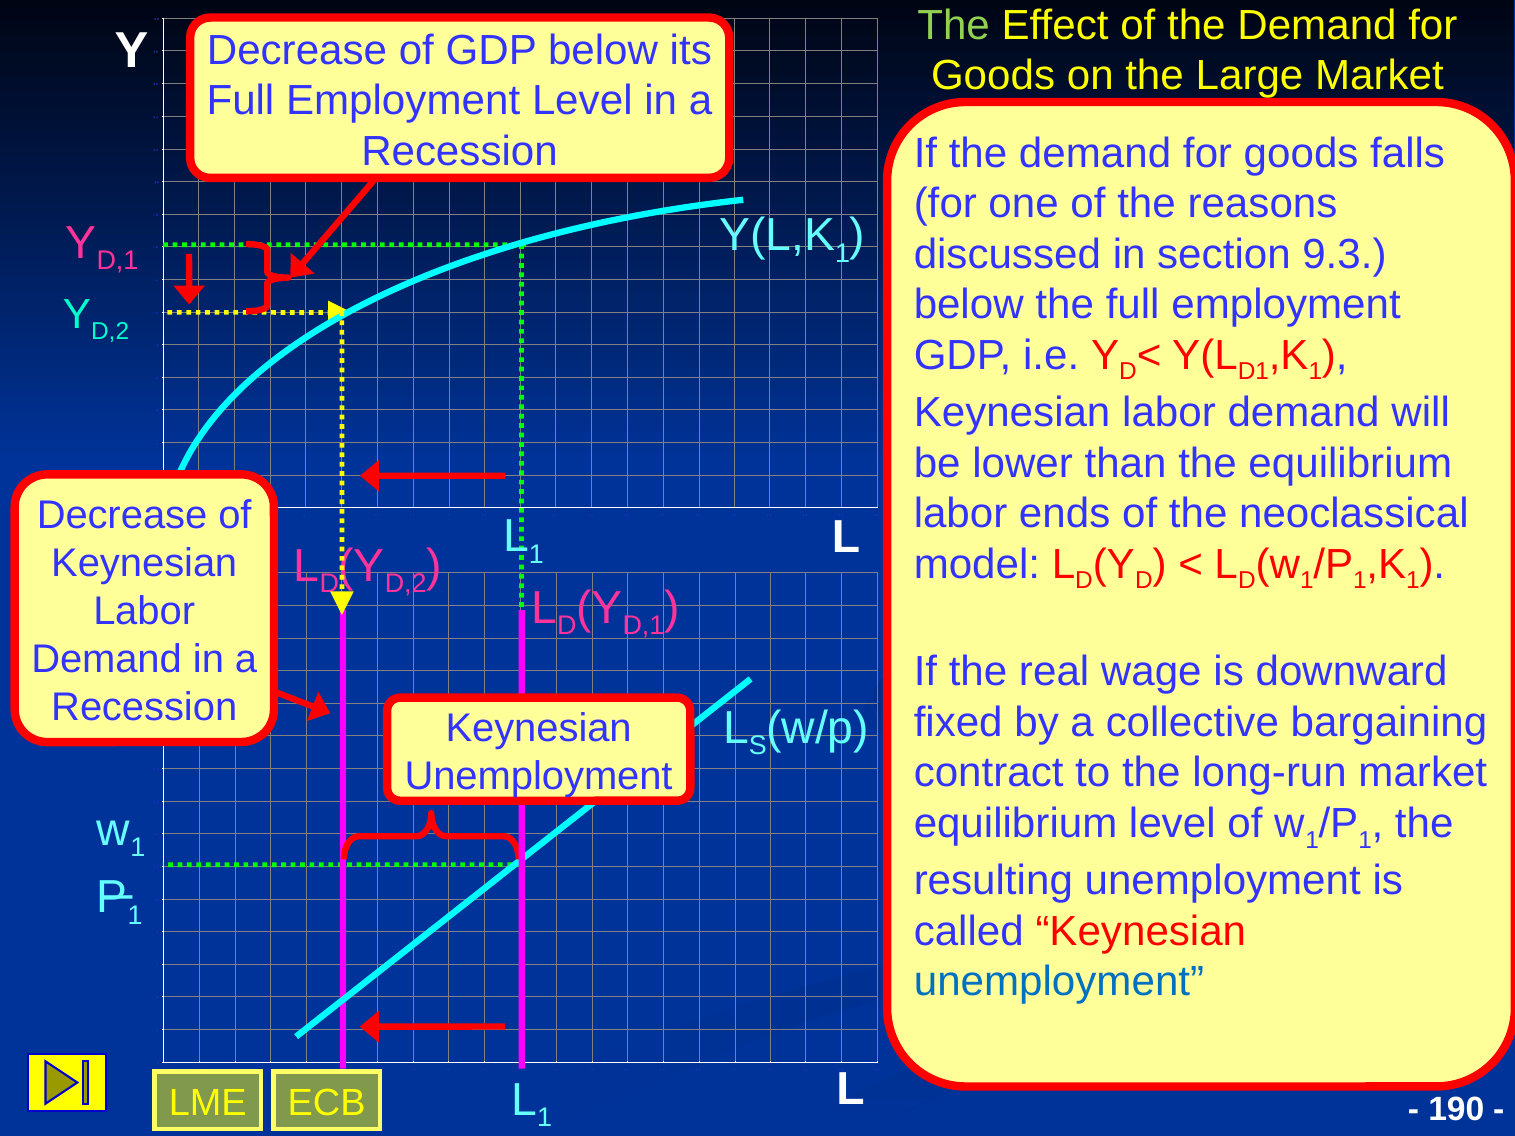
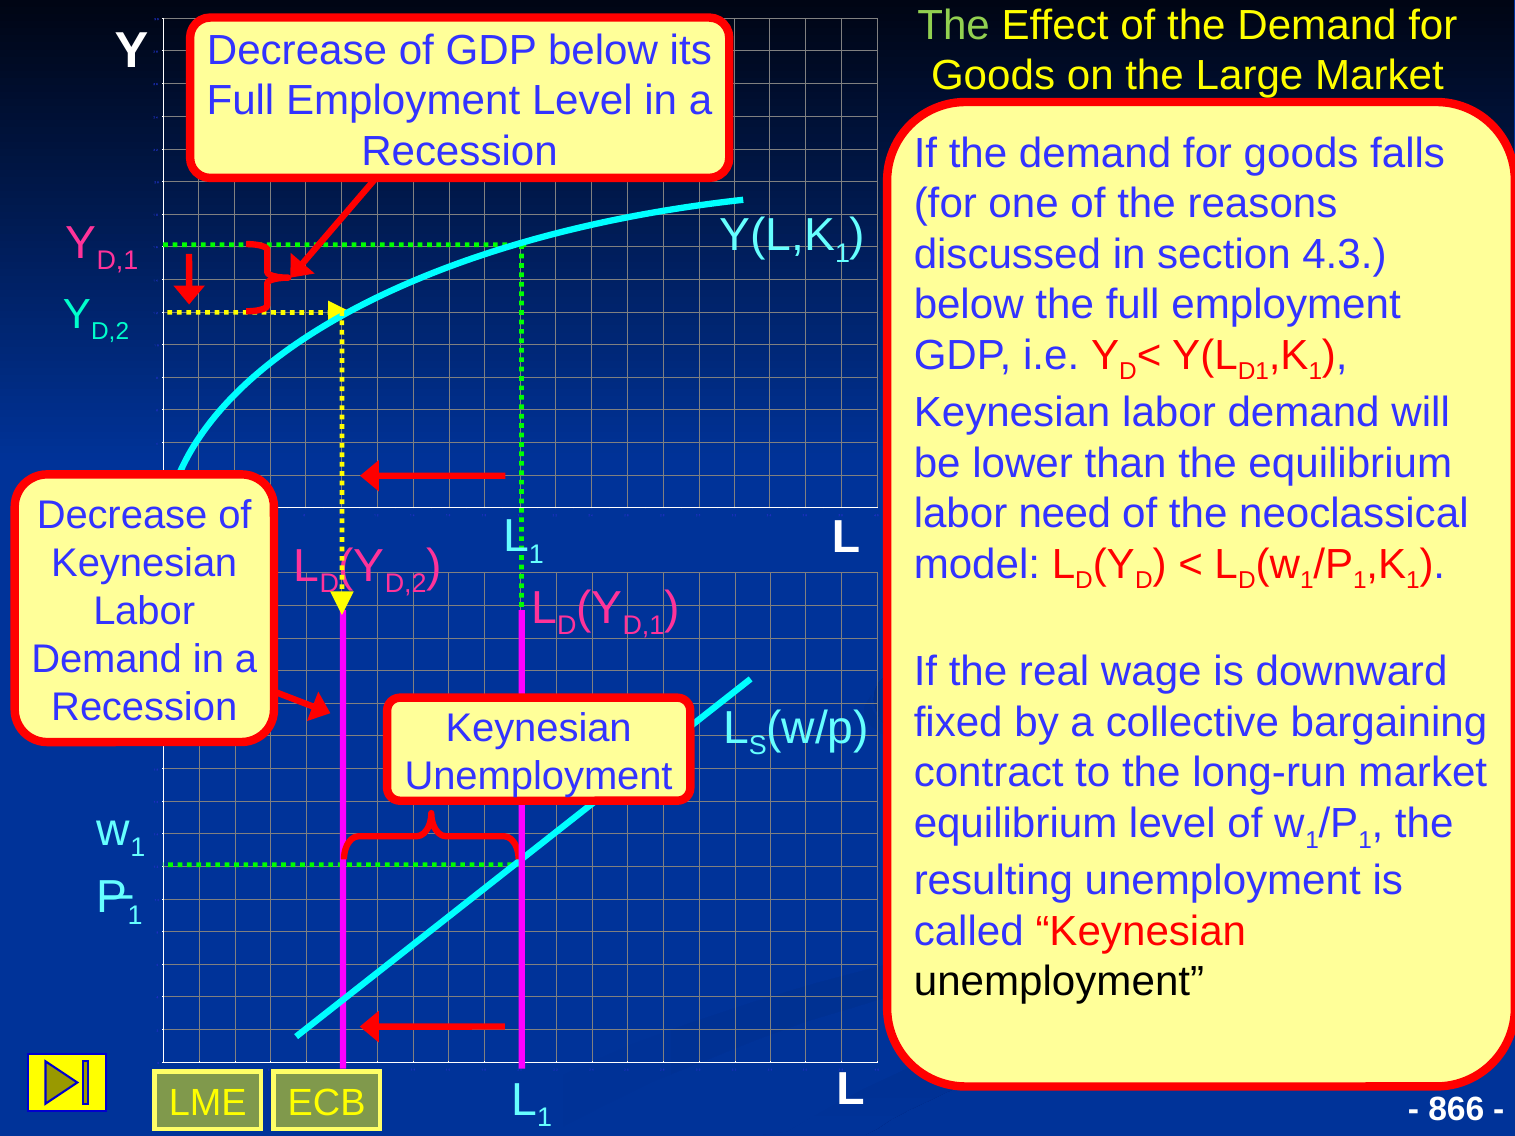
9.3: 9.3 -> 4.3 (1344, 254)
ends: ends -> need (1065, 514)
unemployment colour: blue -> black (1059, 982)
190: 190 -> 866 (1456, 1110)
